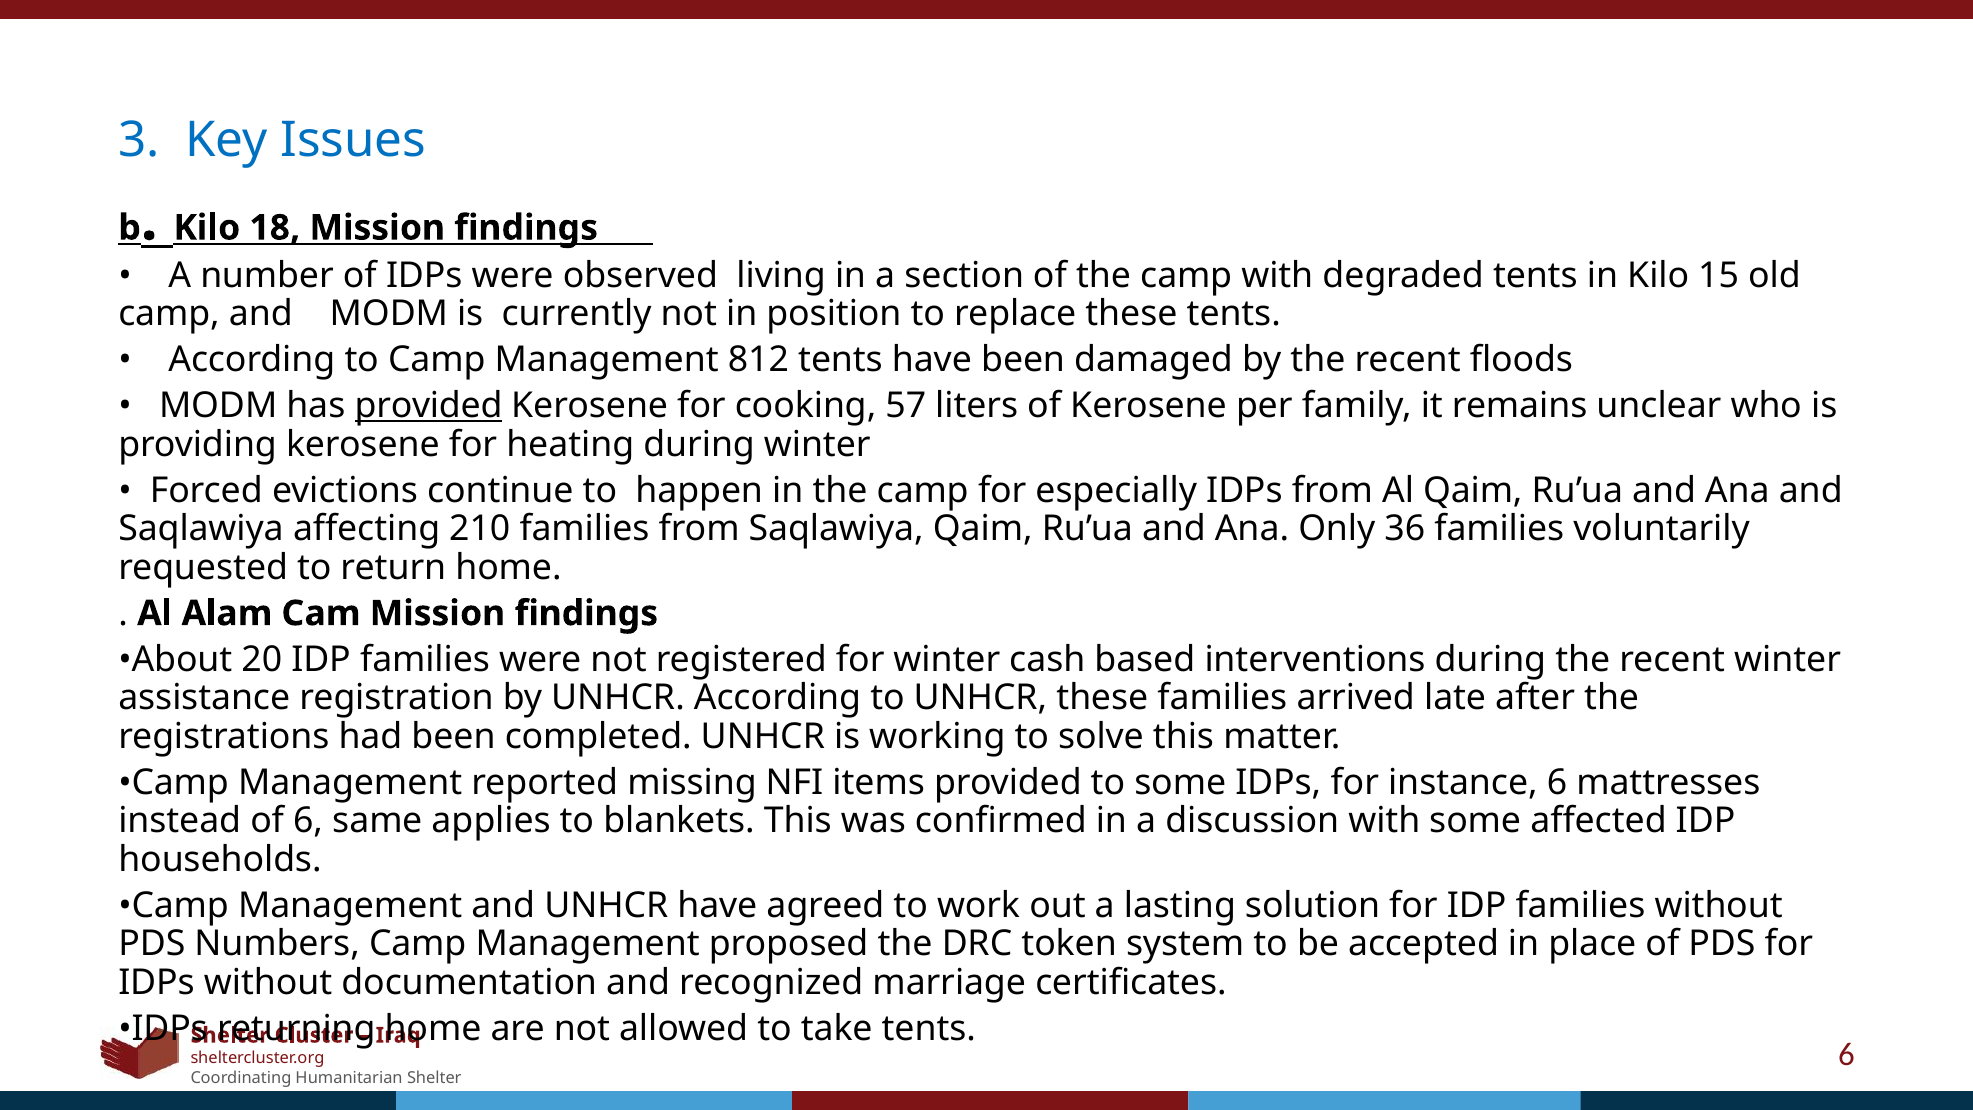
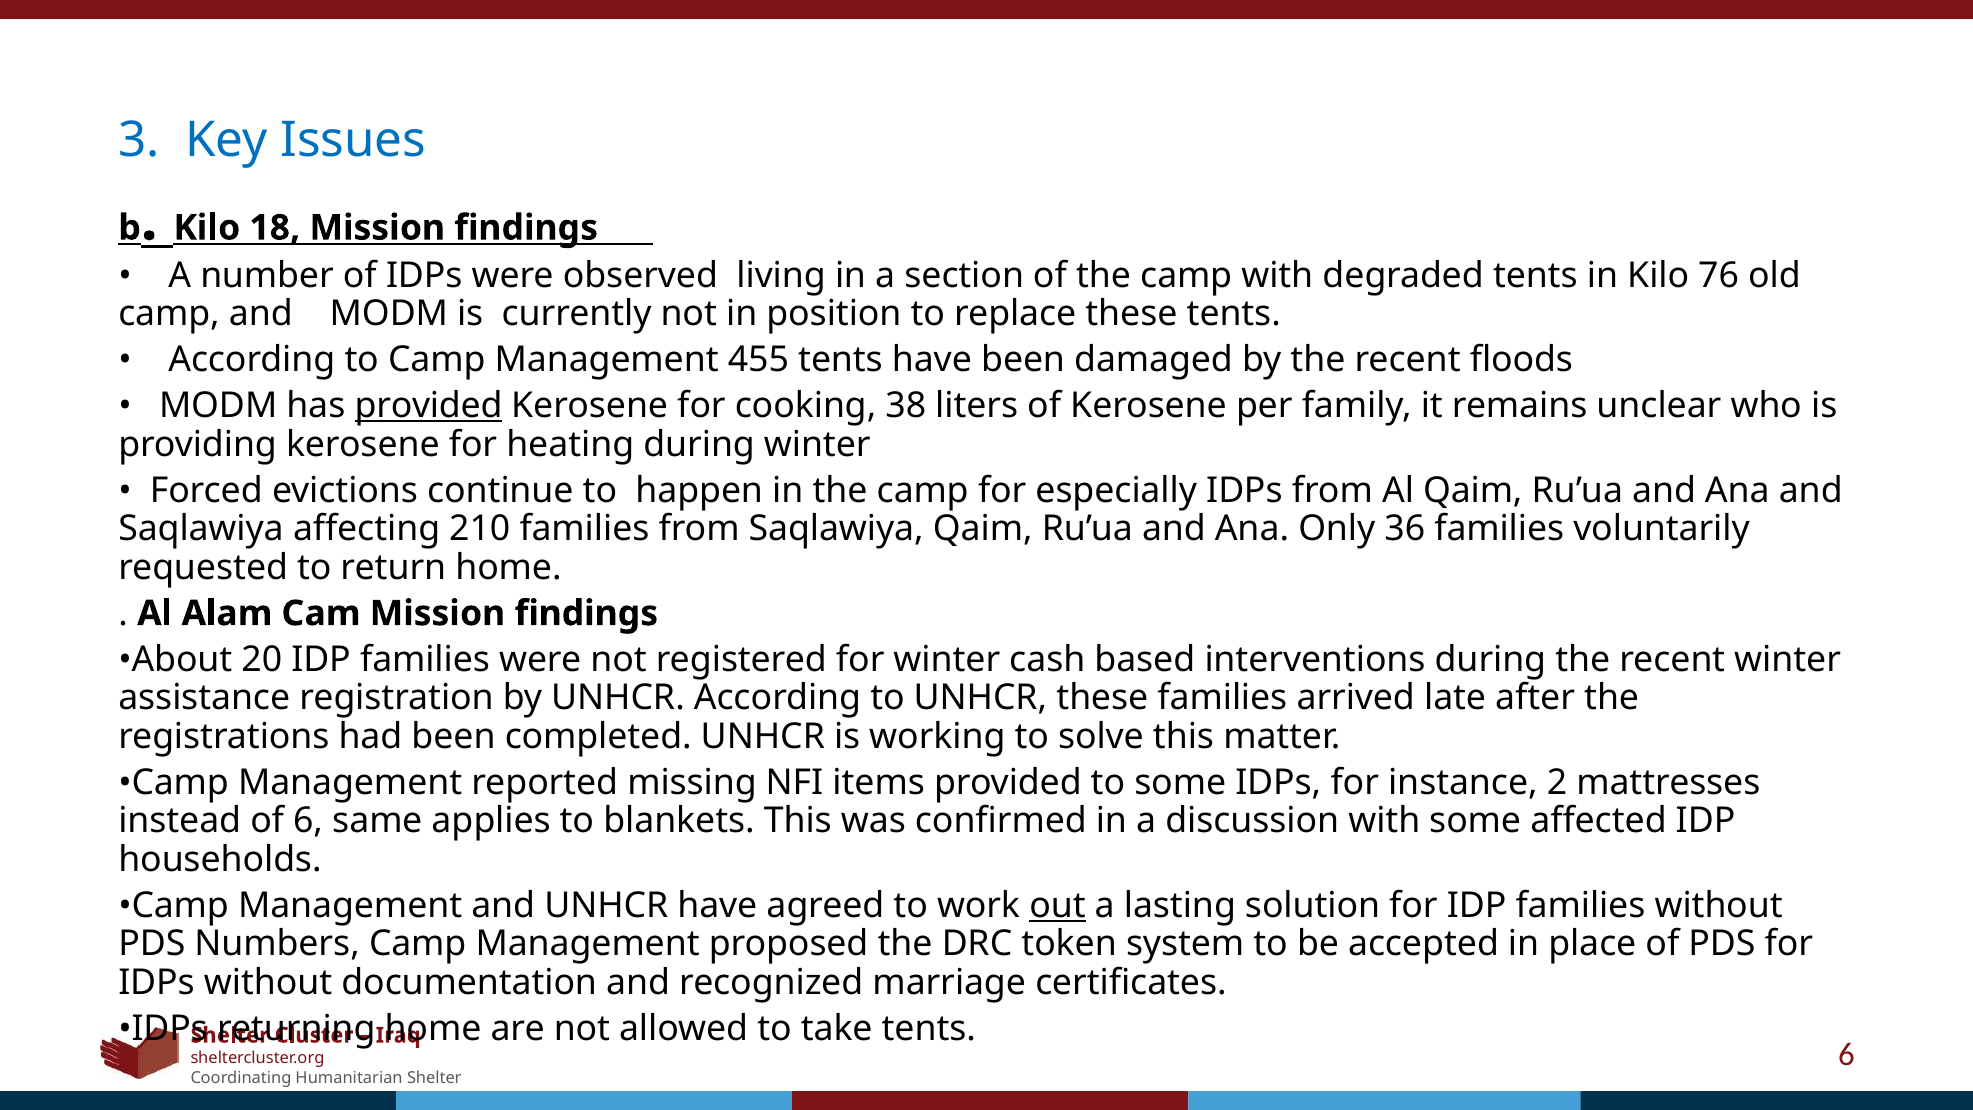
15: 15 -> 76 (1719, 276)
812: 812 -> 455 (758, 360)
57: 57 -> 38 (906, 406)
instance 6: 6 -> 2 (1557, 782)
out underline: none -> present (1057, 905)
